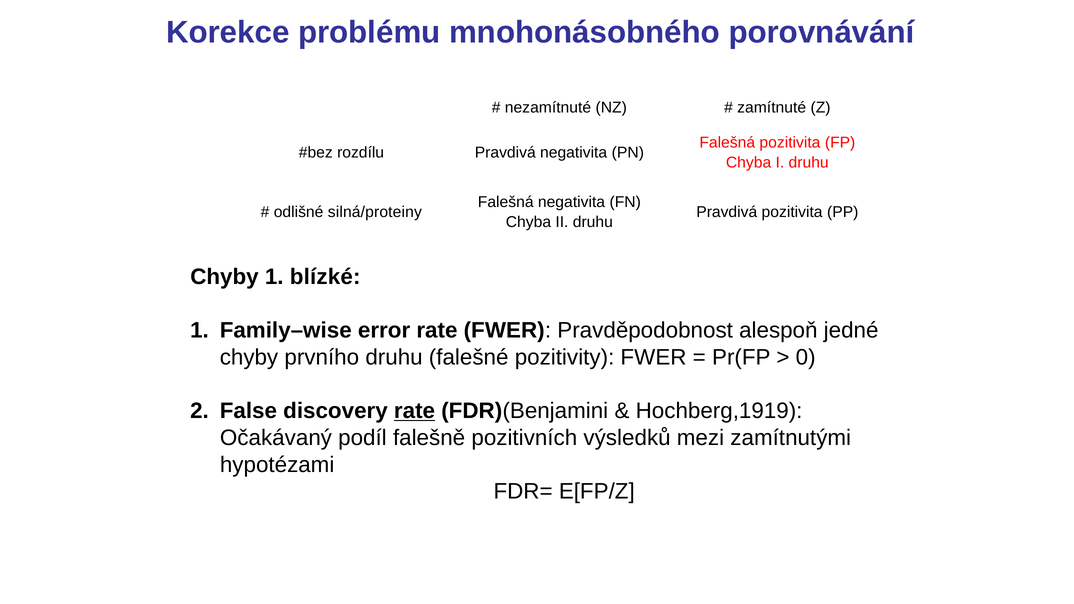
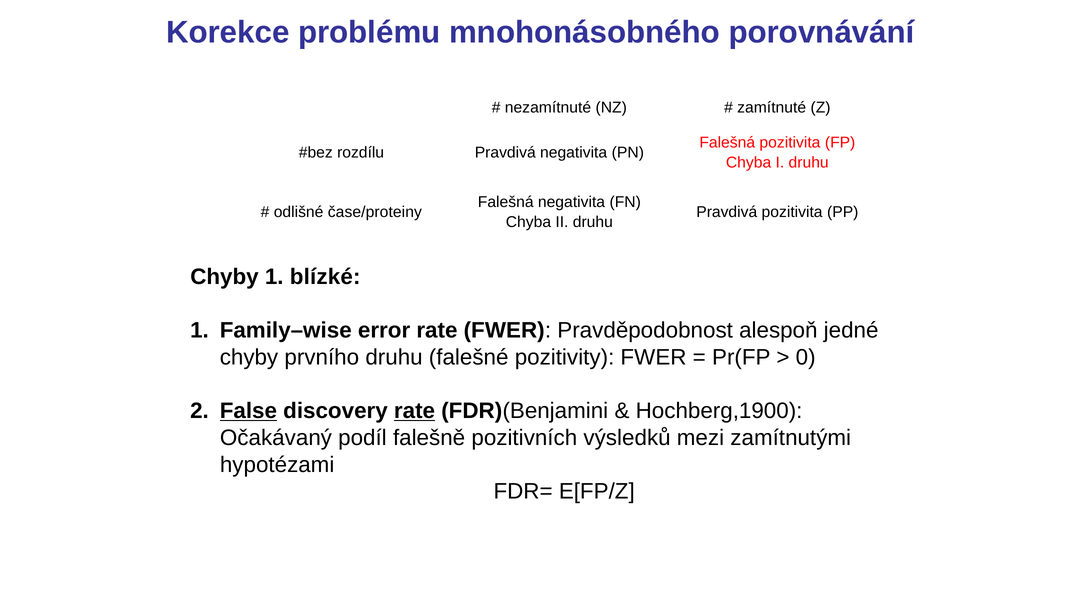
silná/proteiny: silná/proteiny -> čase/proteiny (375, 212)
False underline: none -> present (248, 411)
Hochberg,1919: Hochberg,1919 -> Hochberg,1900 (719, 411)
